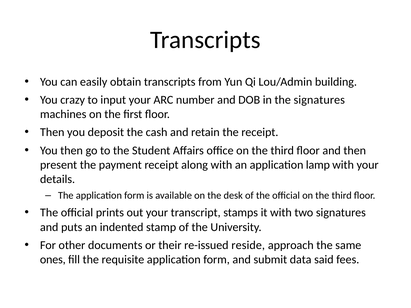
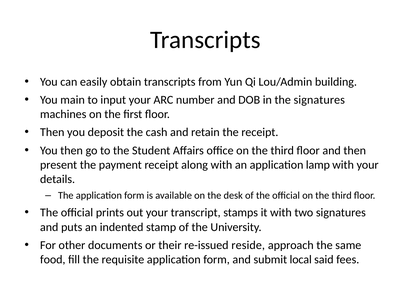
crazy: crazy -> main (73, 100)
ones: ones -> food (53, 260)
data: data -> local (301, 260)
